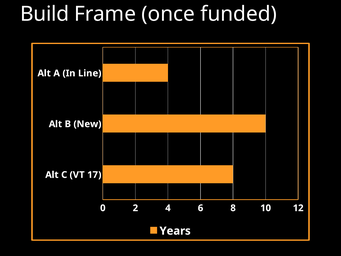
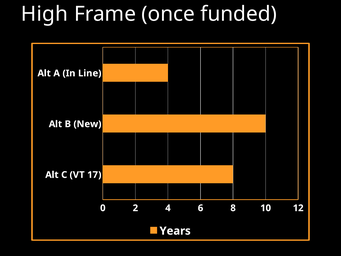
Build: Build -> High (44, 14)
